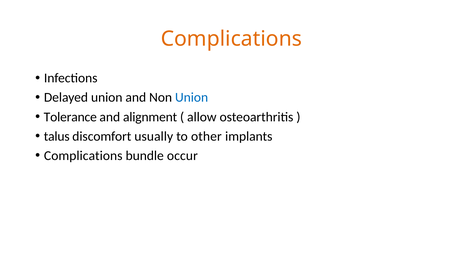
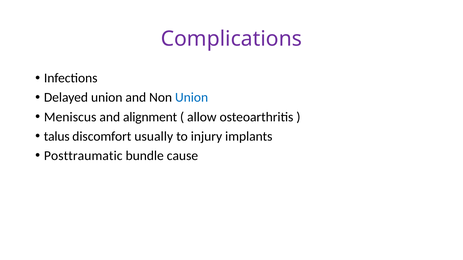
Complications colour: orange -> purple (231, 39)
Tolerance: Tolerance -> Meniscus (70, 117)
other: other -> injury (206, 137)
Complications: Complications -> Posttraumatic (83, 156)
occur: occur -> cause (182, 156)
